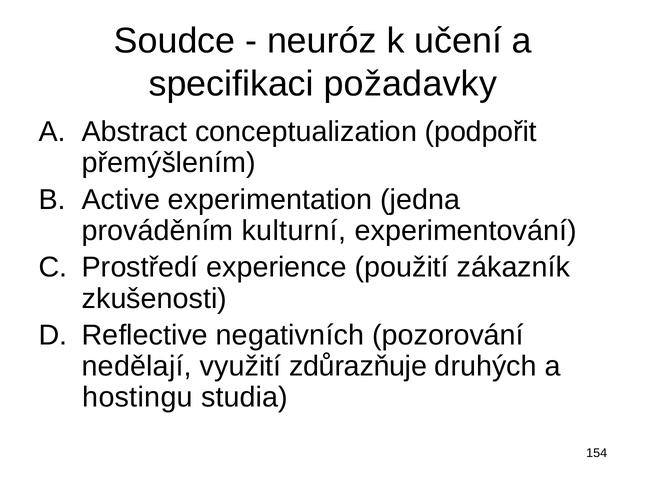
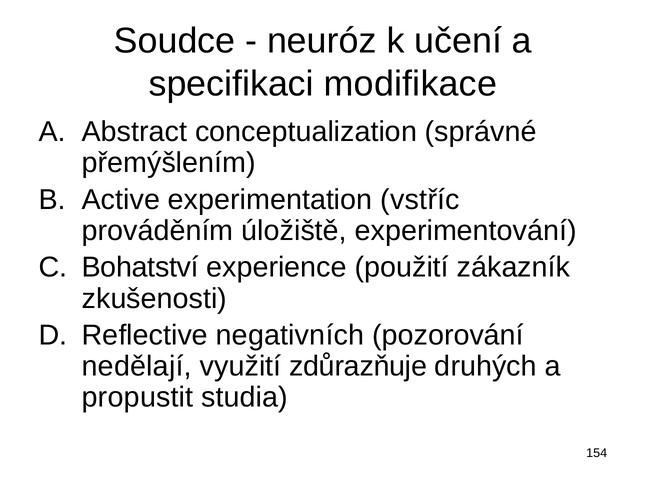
požadavky: požadavky -> modifikace (410, 84)
podpořit: podpořit -> správné (481, 132)
jedna: jedna -> vstříc (420, 199)
kulturní: kulturní -> úložiště (294, 230)
Prostředí: Prostředí -> Bohatství (140, 267)
hostingu: hostingu -> propustit (138, 397)
